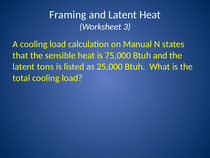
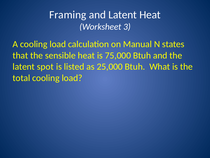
tons: tons -> spot (45, 66)
